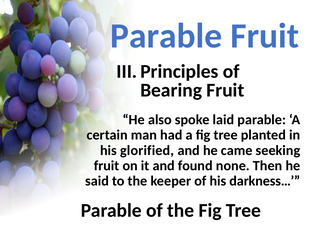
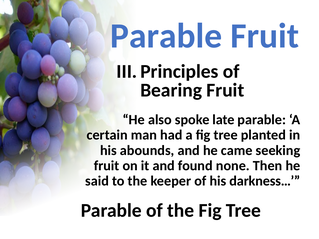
laid: laid -> late (224, 120)
glorified: glorified -> abounds (147, 151)
